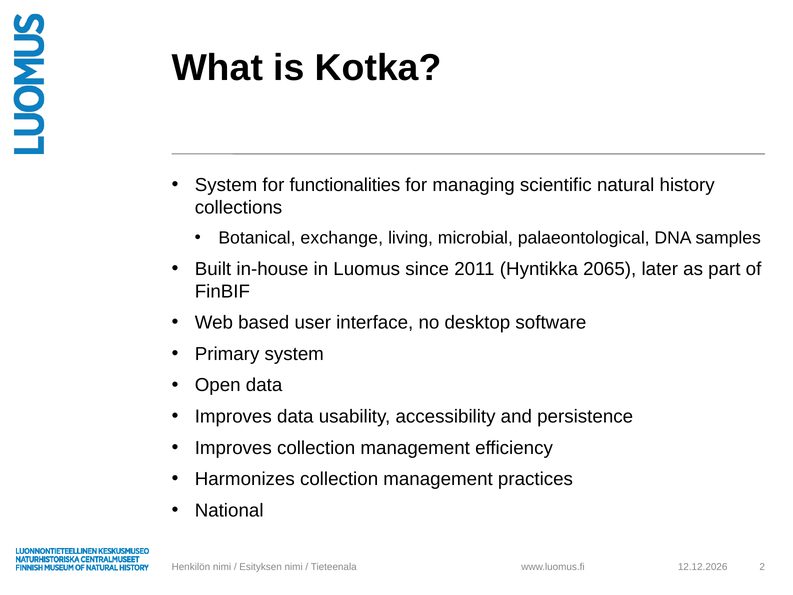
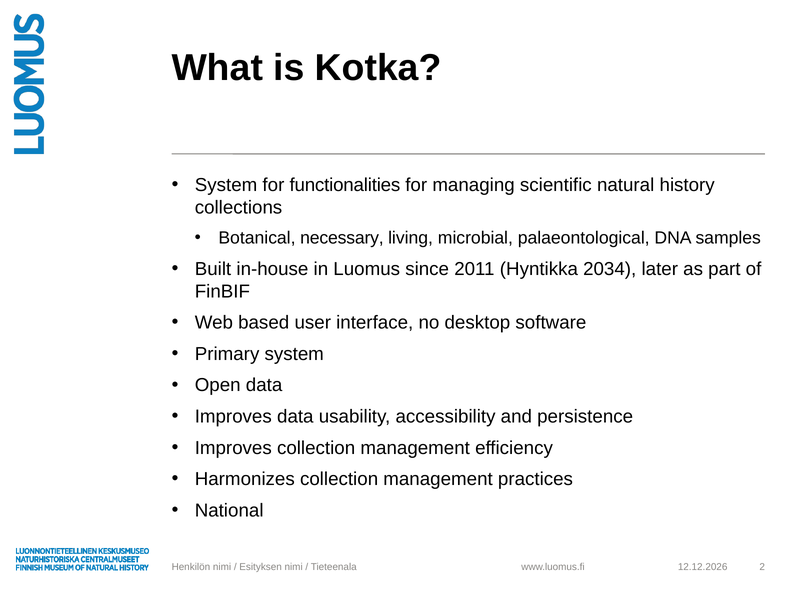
exchange: exchange -> necessary (342, 238)
2065: 2065 -> 2034 (610, 269)
